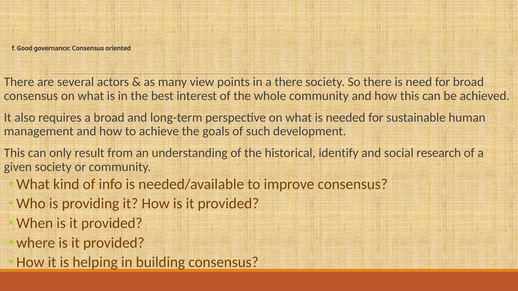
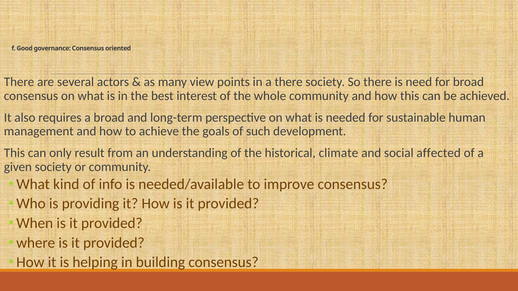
identify: identify -> climate (338, 153)
research: research -> affected (439, 153)
